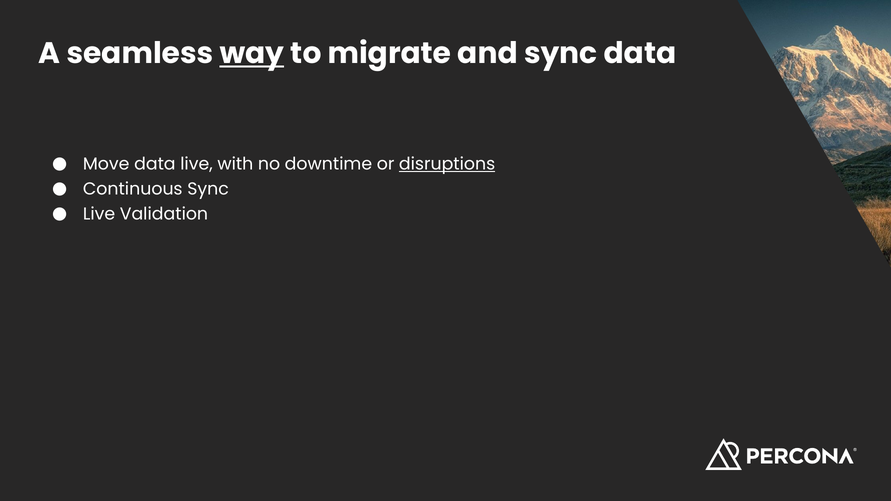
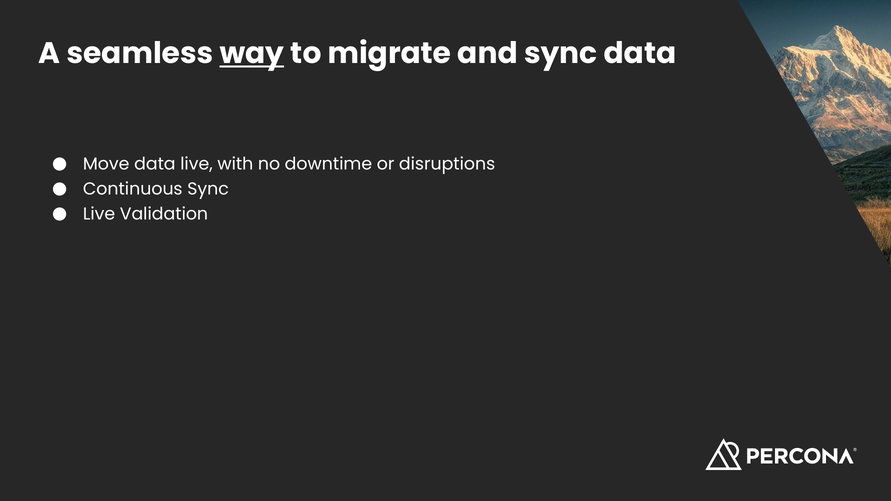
disruptions underline: present -> none (447, 164)
